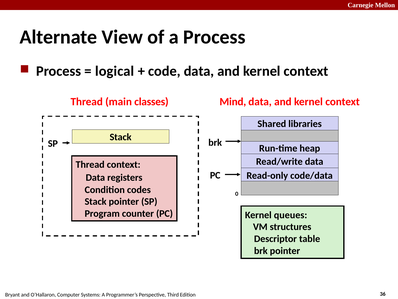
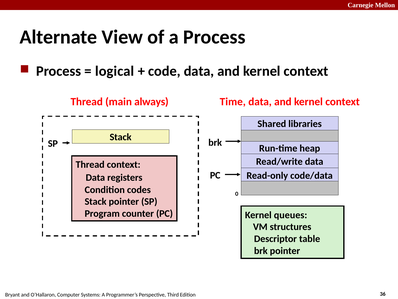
classes: classes -> always (151, 102)
Mind: Mind -> Time (233, 102)
